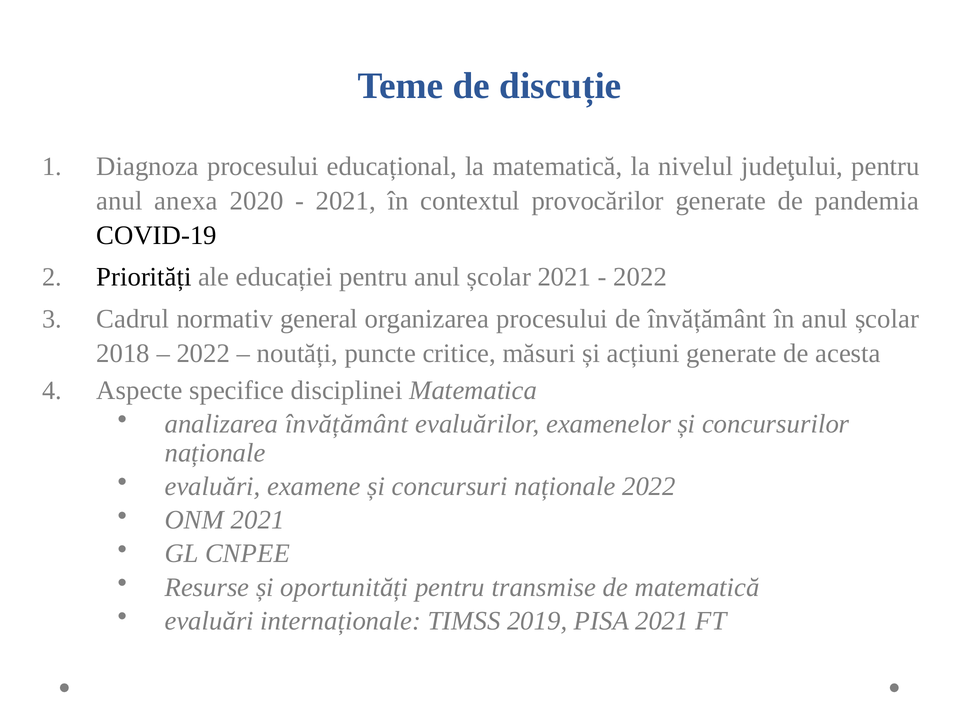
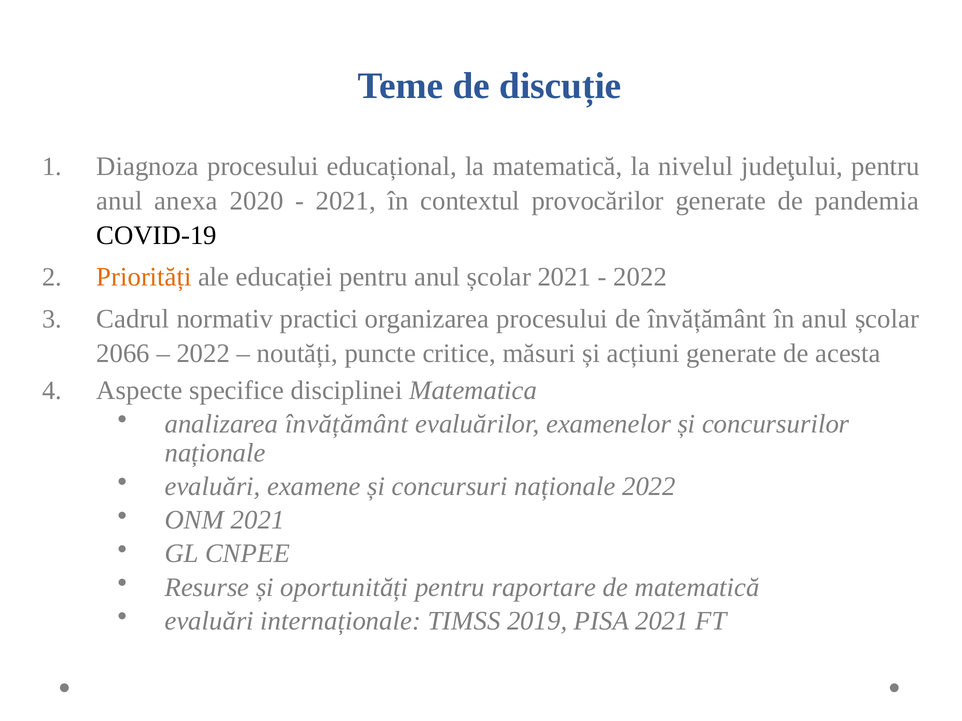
Priorități colour: black -> orange (144, 277)
general: general -> practici (319, 319)
2018: 2018 -> 2066 (123, 354)
transmise: transmise -> raportare (544, 588)
